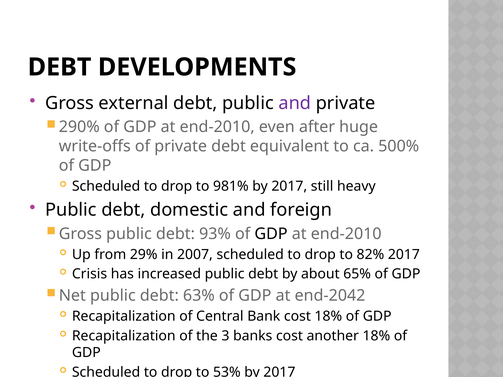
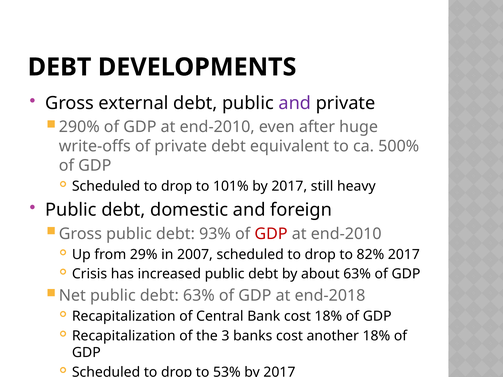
981%: 981% -> 101% (231, 186)
GDP colour: black -> red (271, 234)
about 65%: 65% -> 63% (357, 274)
end-2042: end-2042 -> end-2018 (330, 296)
